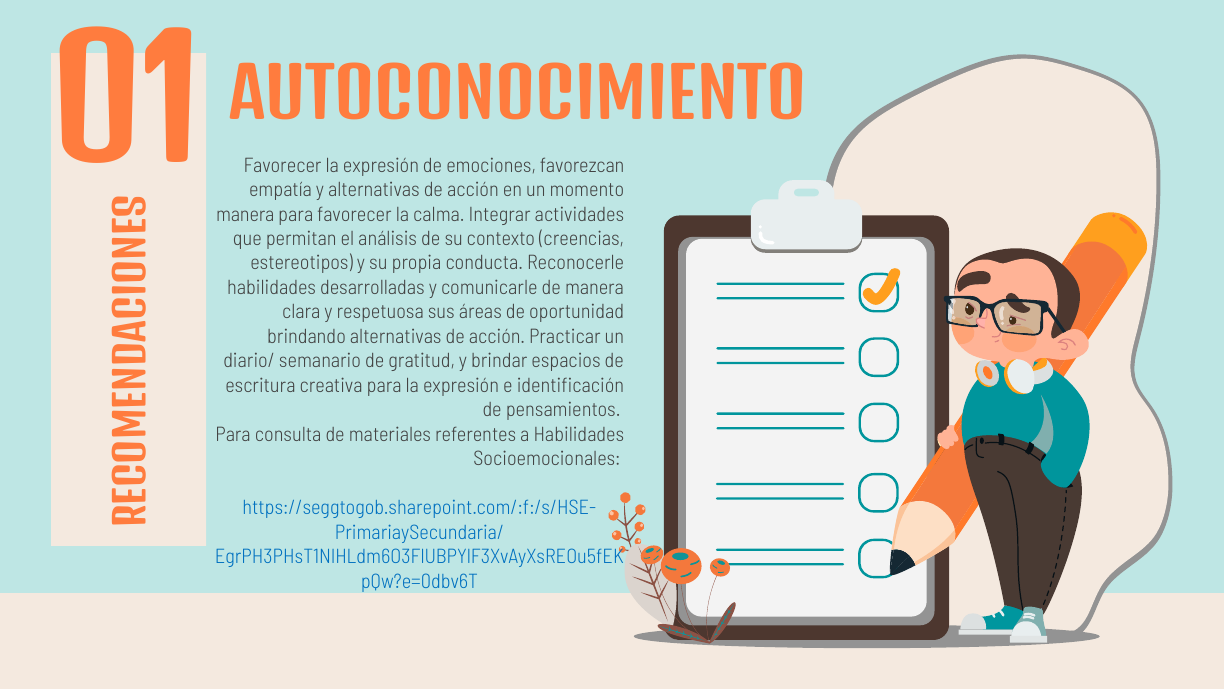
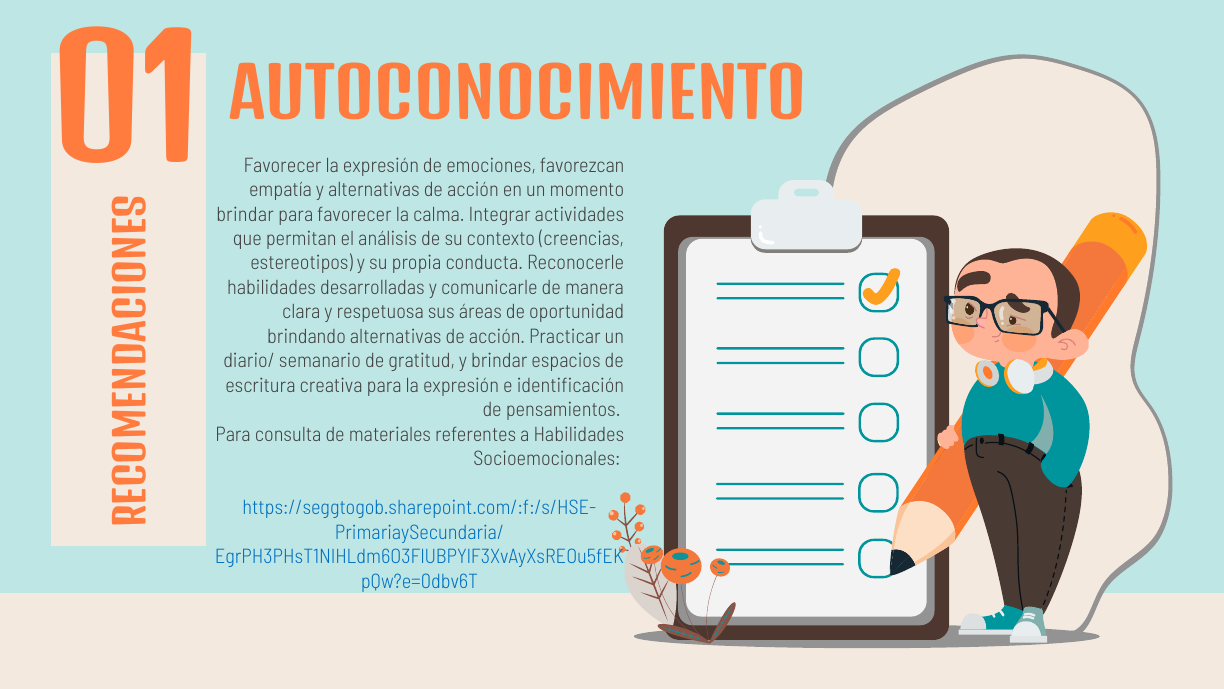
manera: manera -> brindar (245, 214)
